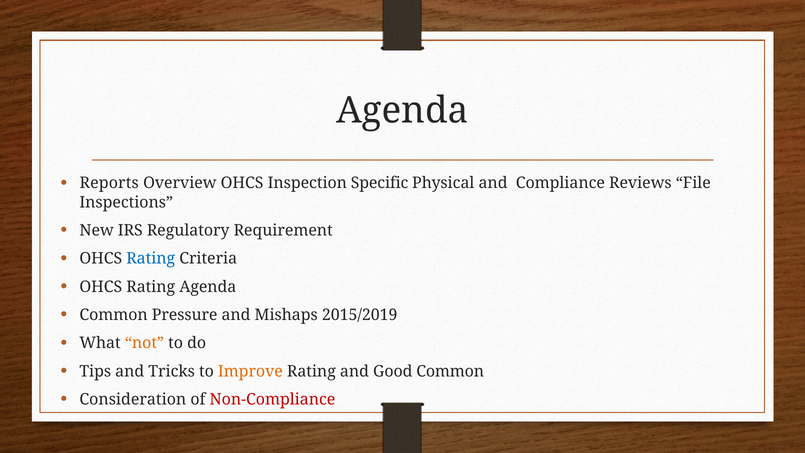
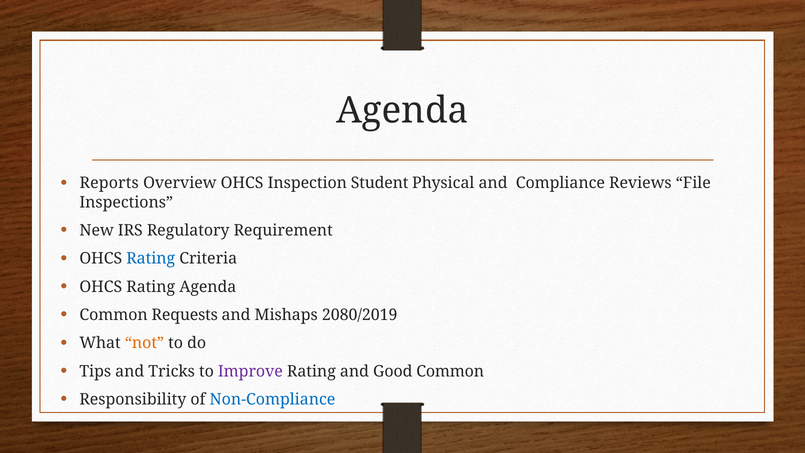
Specific: Specific -> Student (380, 183)
Pressure: Pressure -> Requests (185, 315)
2015/2019: 2015/2019 -> 2080/2019 (360, 315)
Improve colour: orange -> purple (250, 371)
Consideration: Consideration -> Responsibility (133, 399)
Non-Compliance colour: red -> blue (272, 399)
